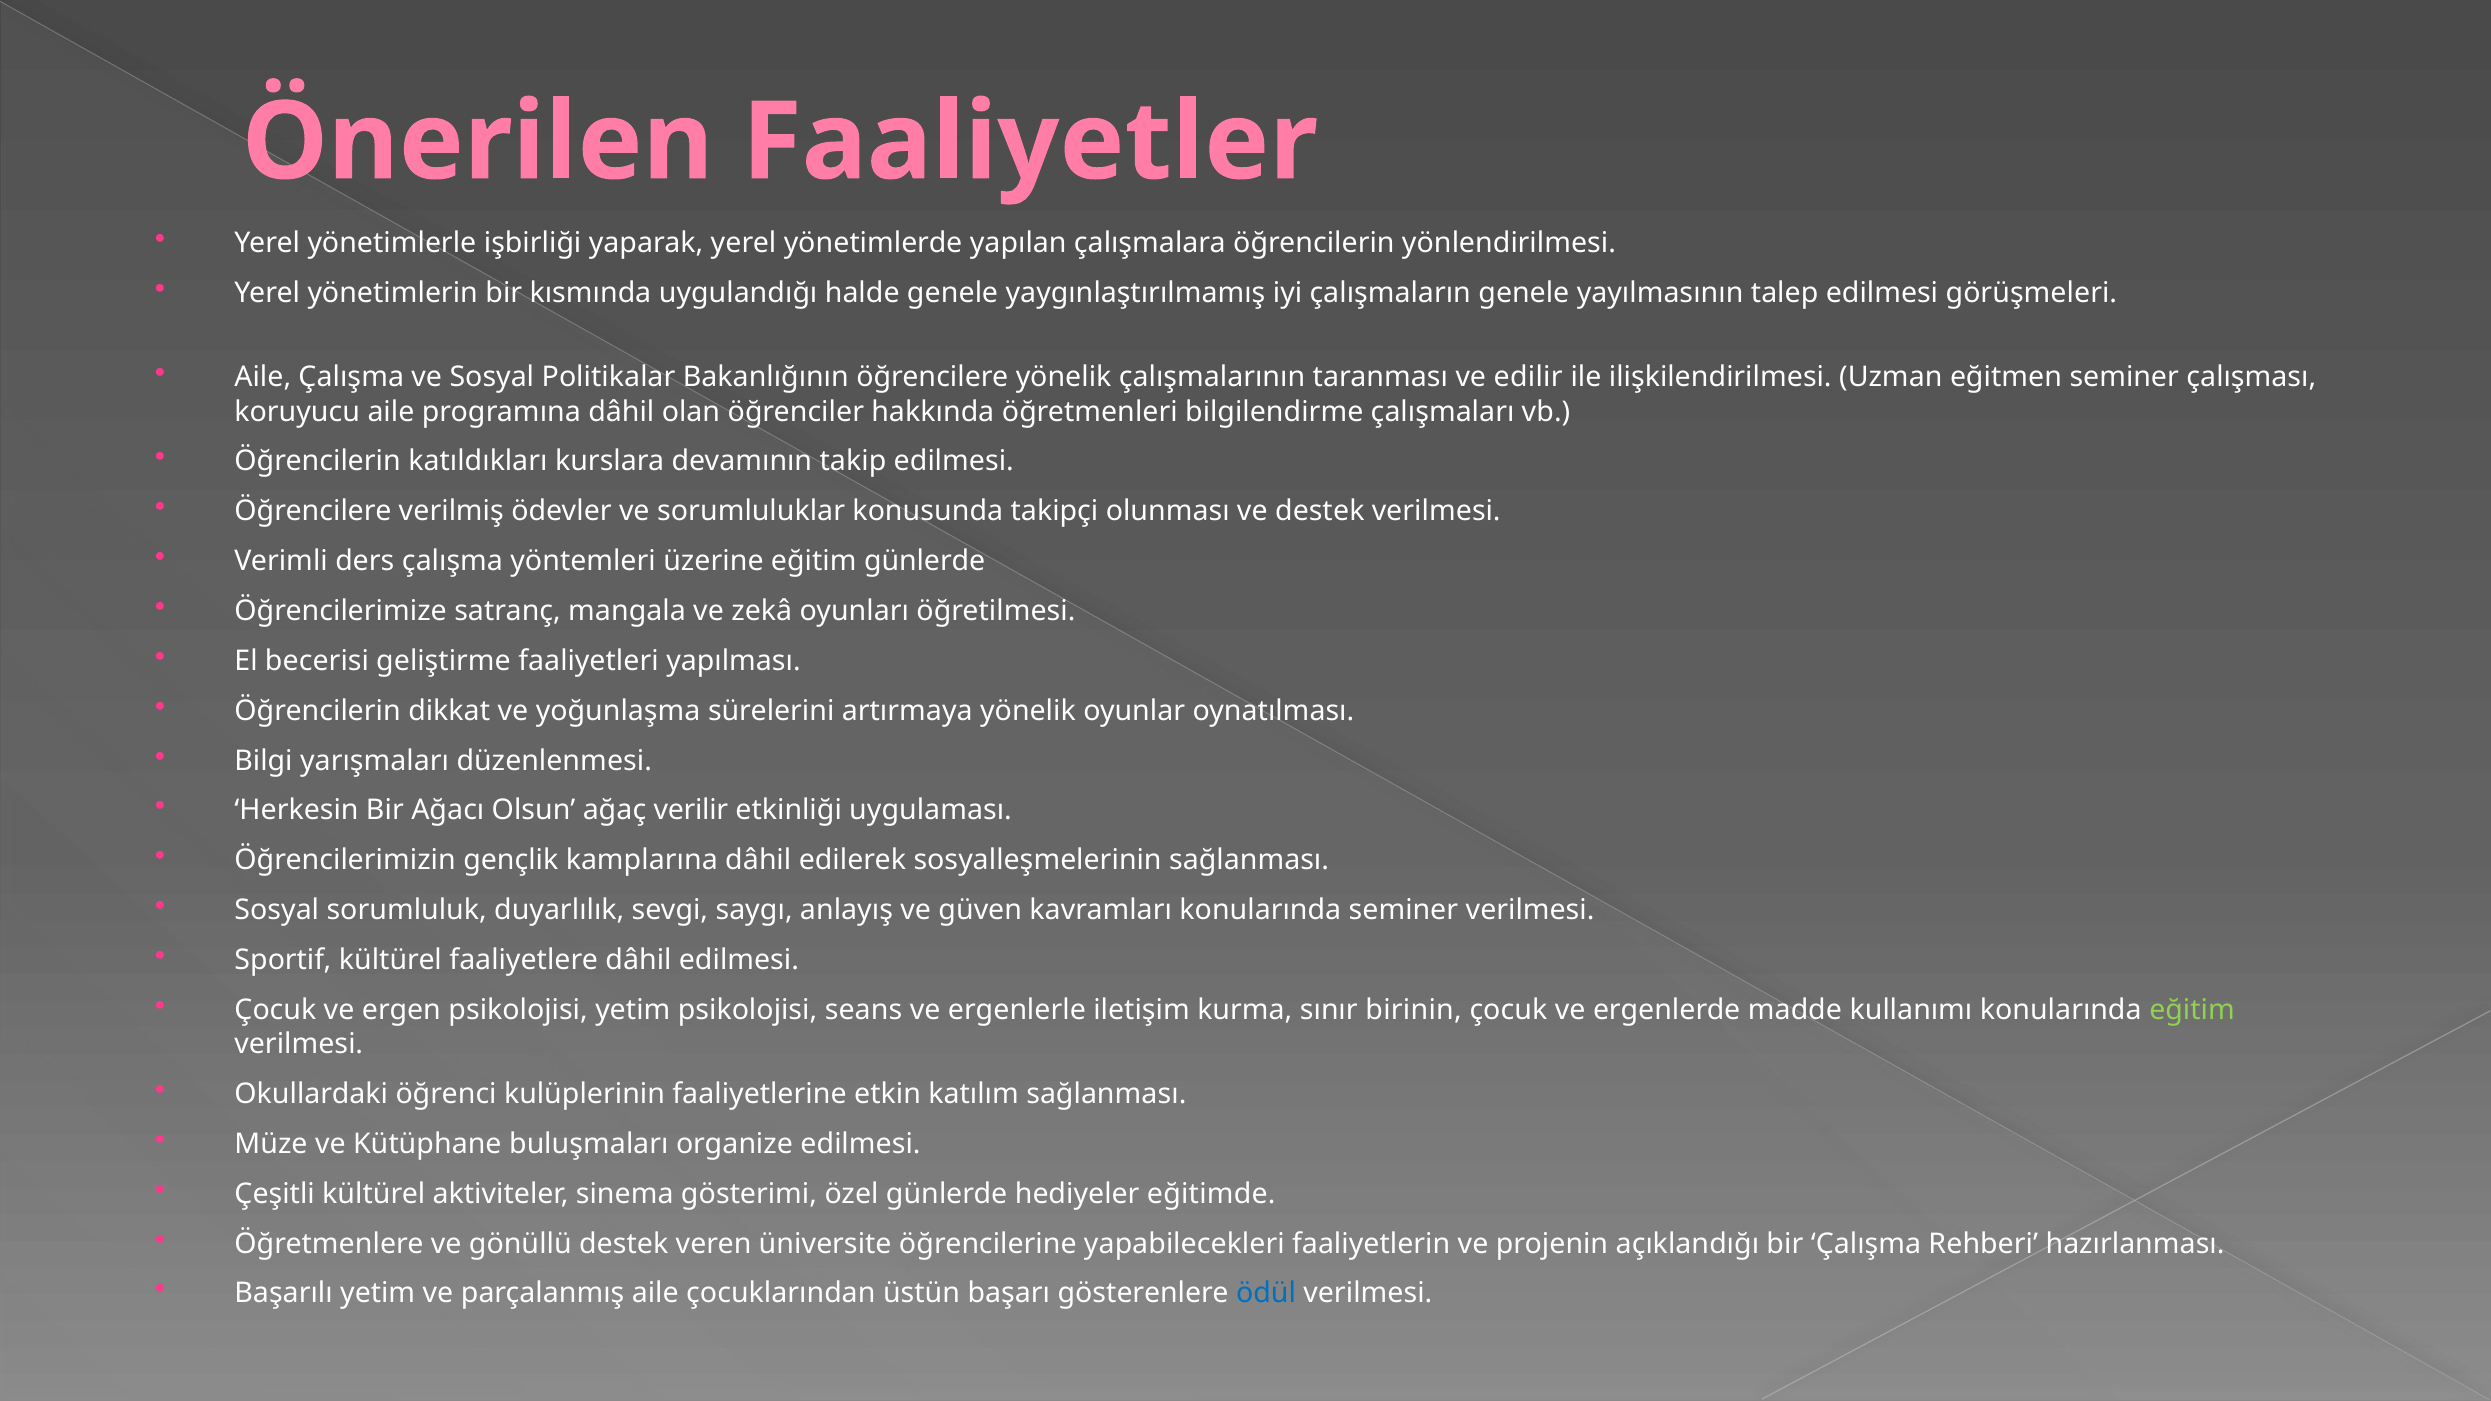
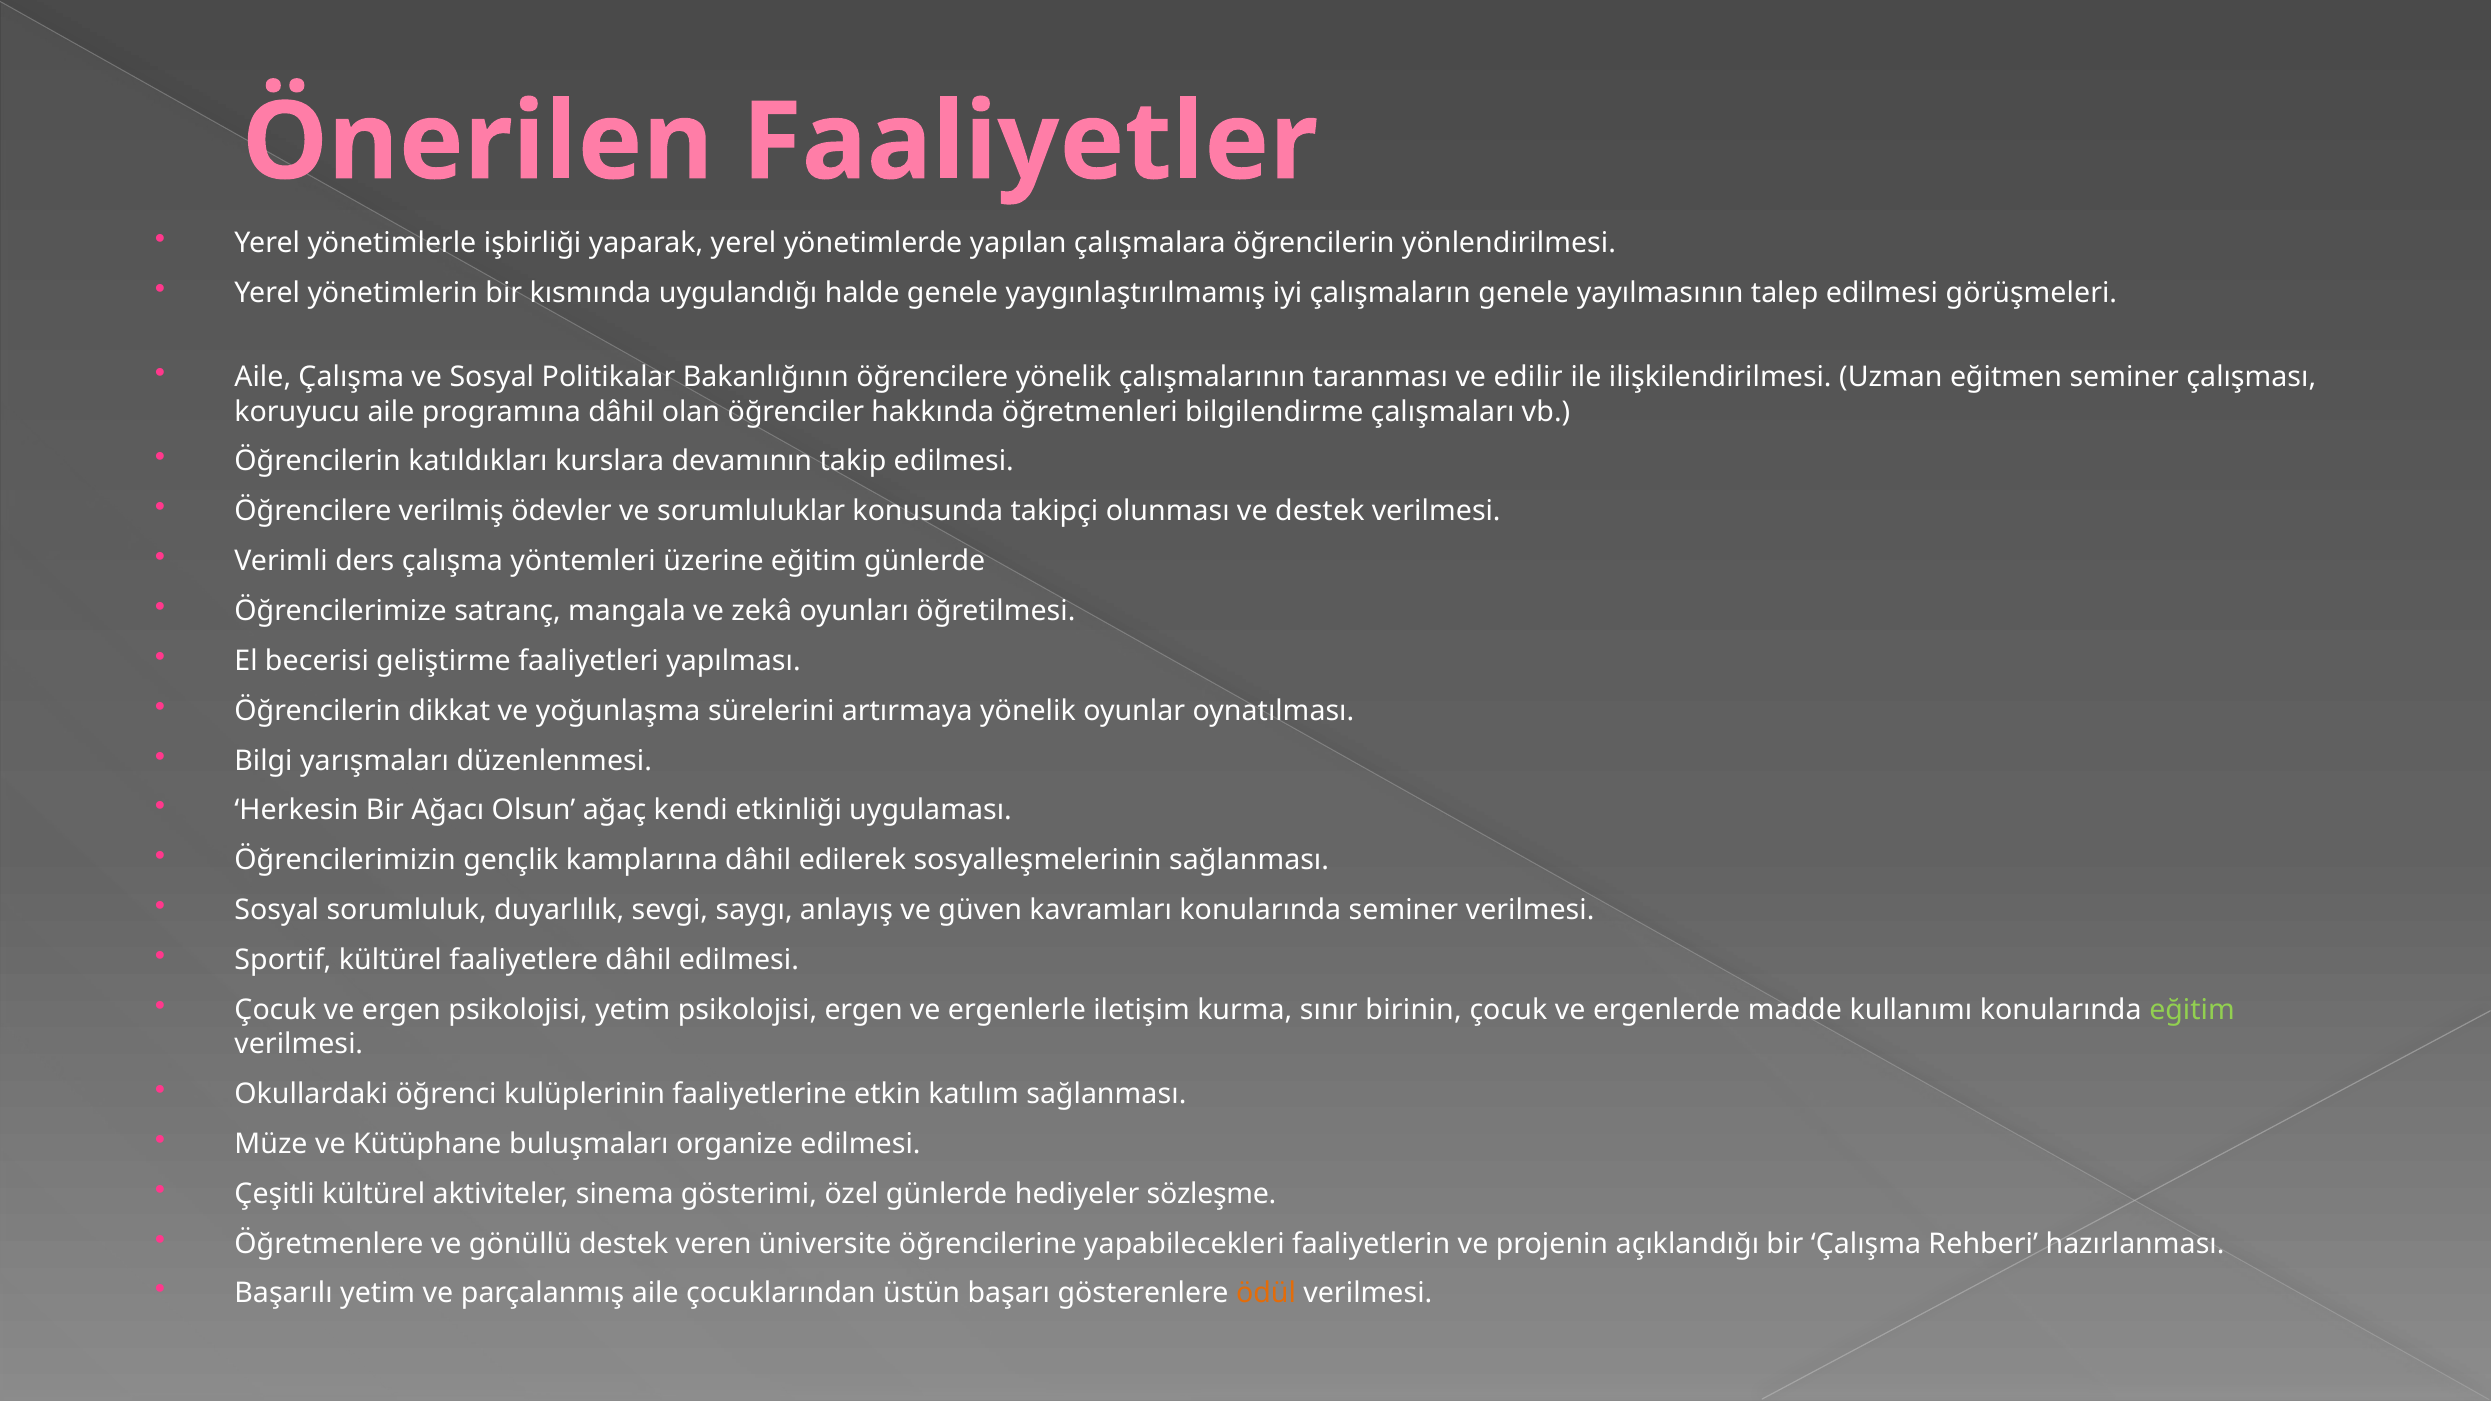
verilir: verilir -> kendi (691, 811)
psikolojisi seans: seans -> ergen (864, 1010)
eğitimde: eğitimde -> sözleşme (1212, 1194)
ödül colour: blue -> orange (1266, 1294)
